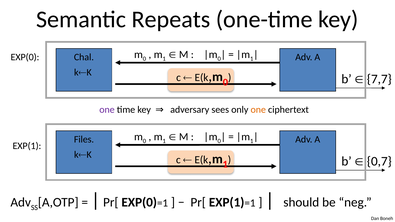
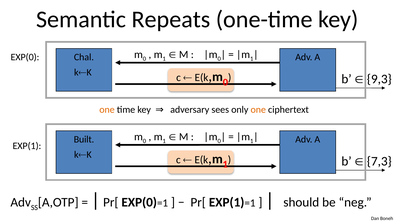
7,7: 7,7 -> 9,3 (379, 79)
one colour: purple -> orange (107, 110)
Files: Files -> Built (84, 139)
0,7: 0,7 -> 7,3 (379, 161)
